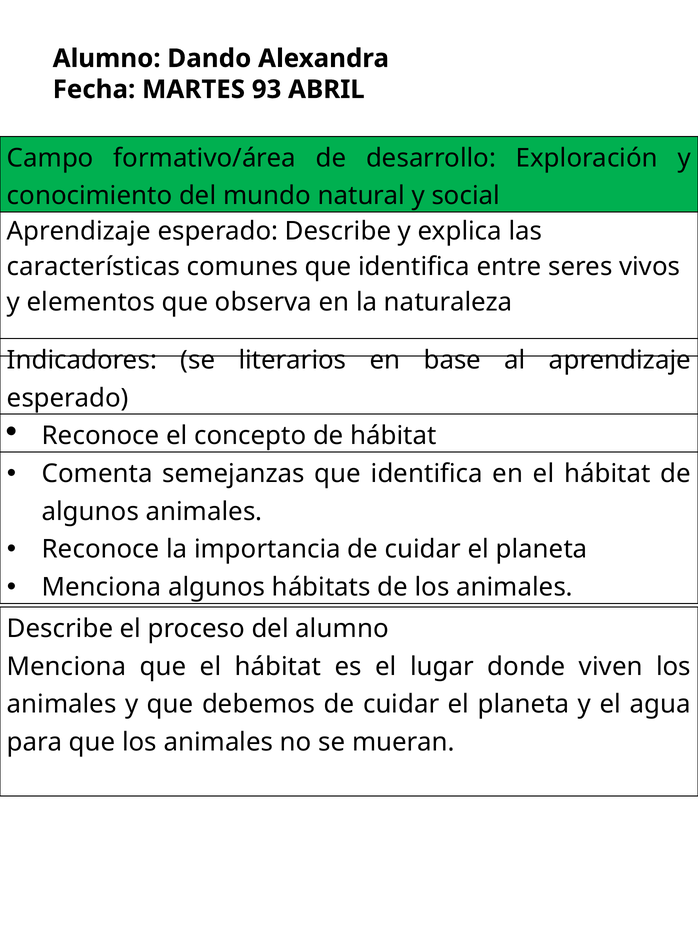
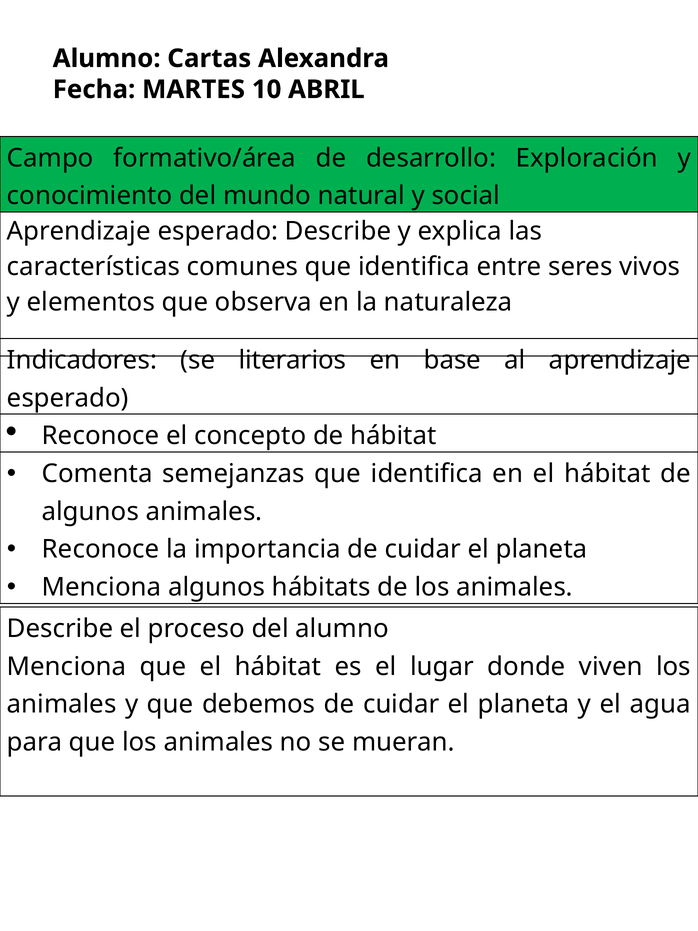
Dando: Dando -> Cartas (209, 58)
93: 93 -> 10 (267, 89)
